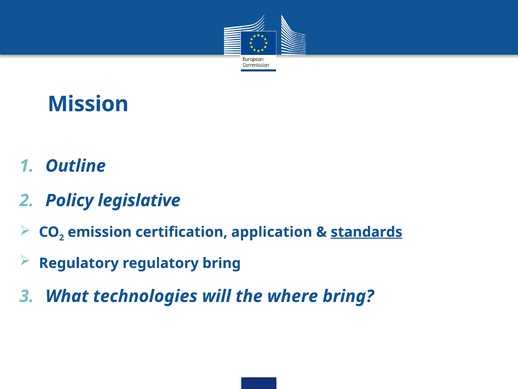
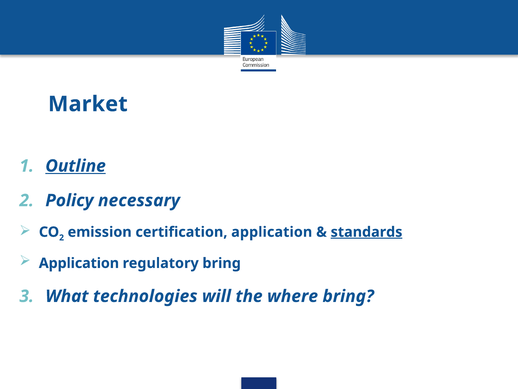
Mission: Mission -> Market (88, 104)
Outline underline: none -> present (76, 166)
legislative: legislative -> necessary (139, 200)
Regulatory: Regulatory -> Application (79, 263)
